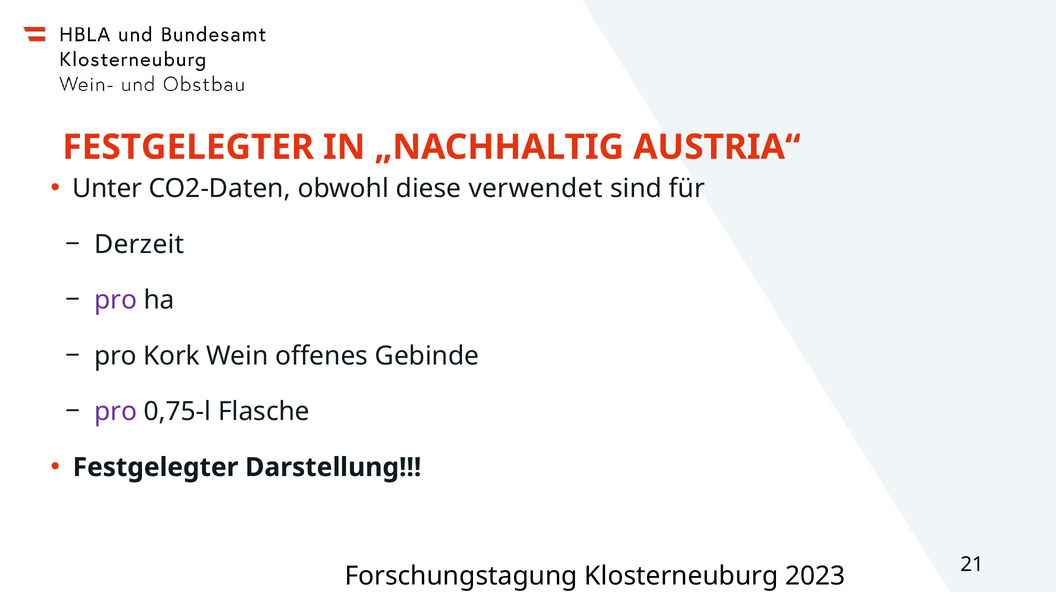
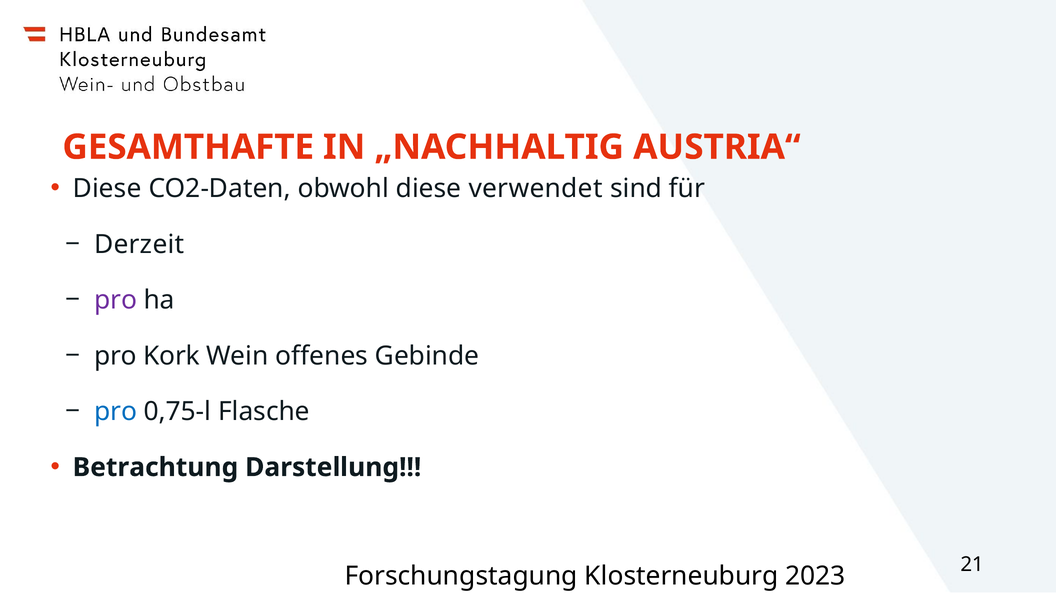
FESTGELEGTER: FESTGELEGTER -> GESAMTHAFTE (188, 147)
Unter: Unter -> Diese (107, 189)
pro colour: purple -> blue (116, 412)
Festgelegter: Festgelegter -> Betrachtung (155, 467)
